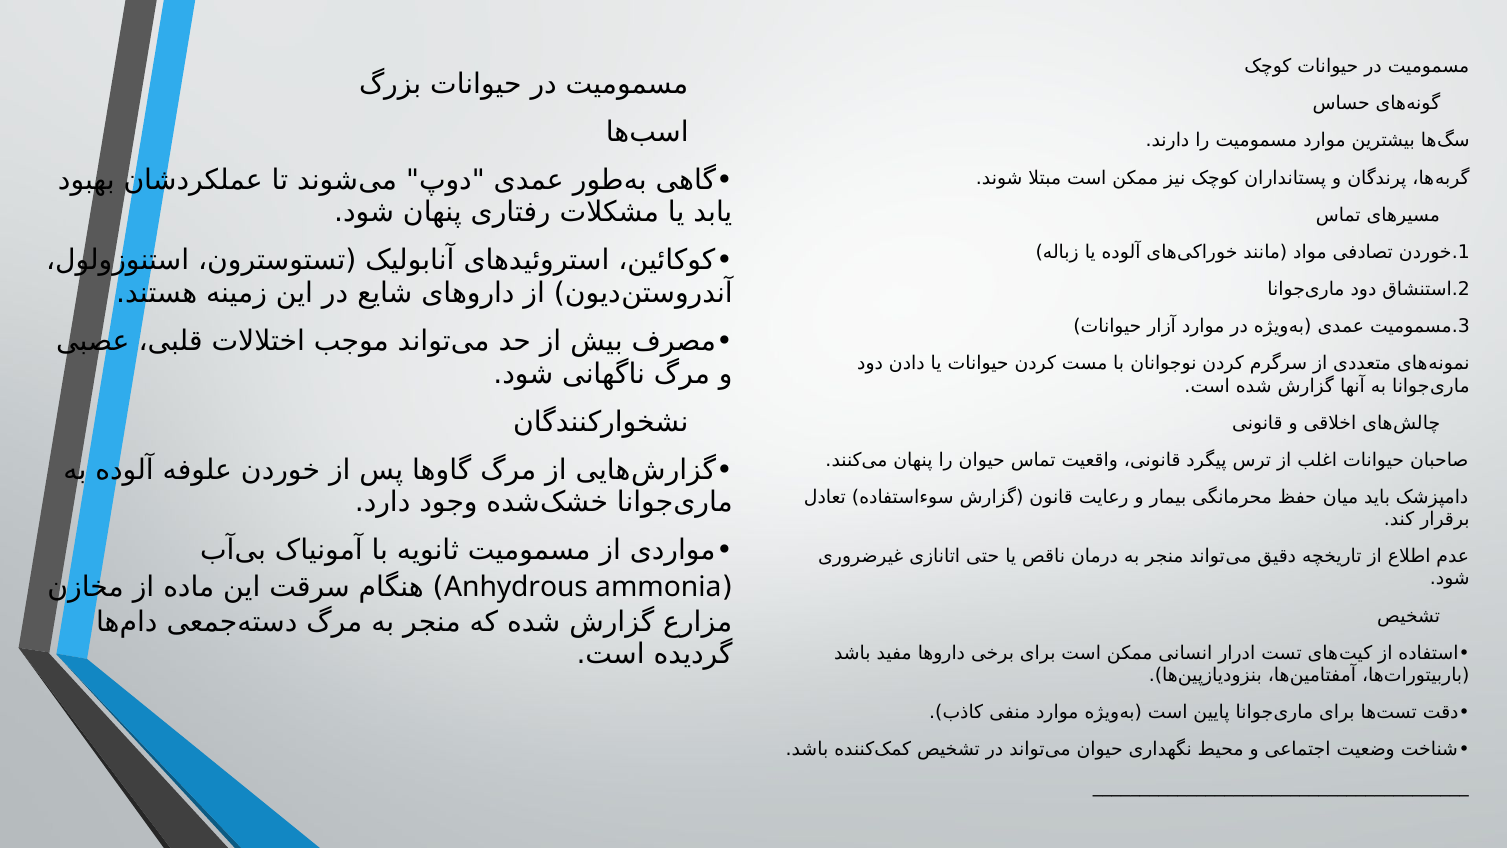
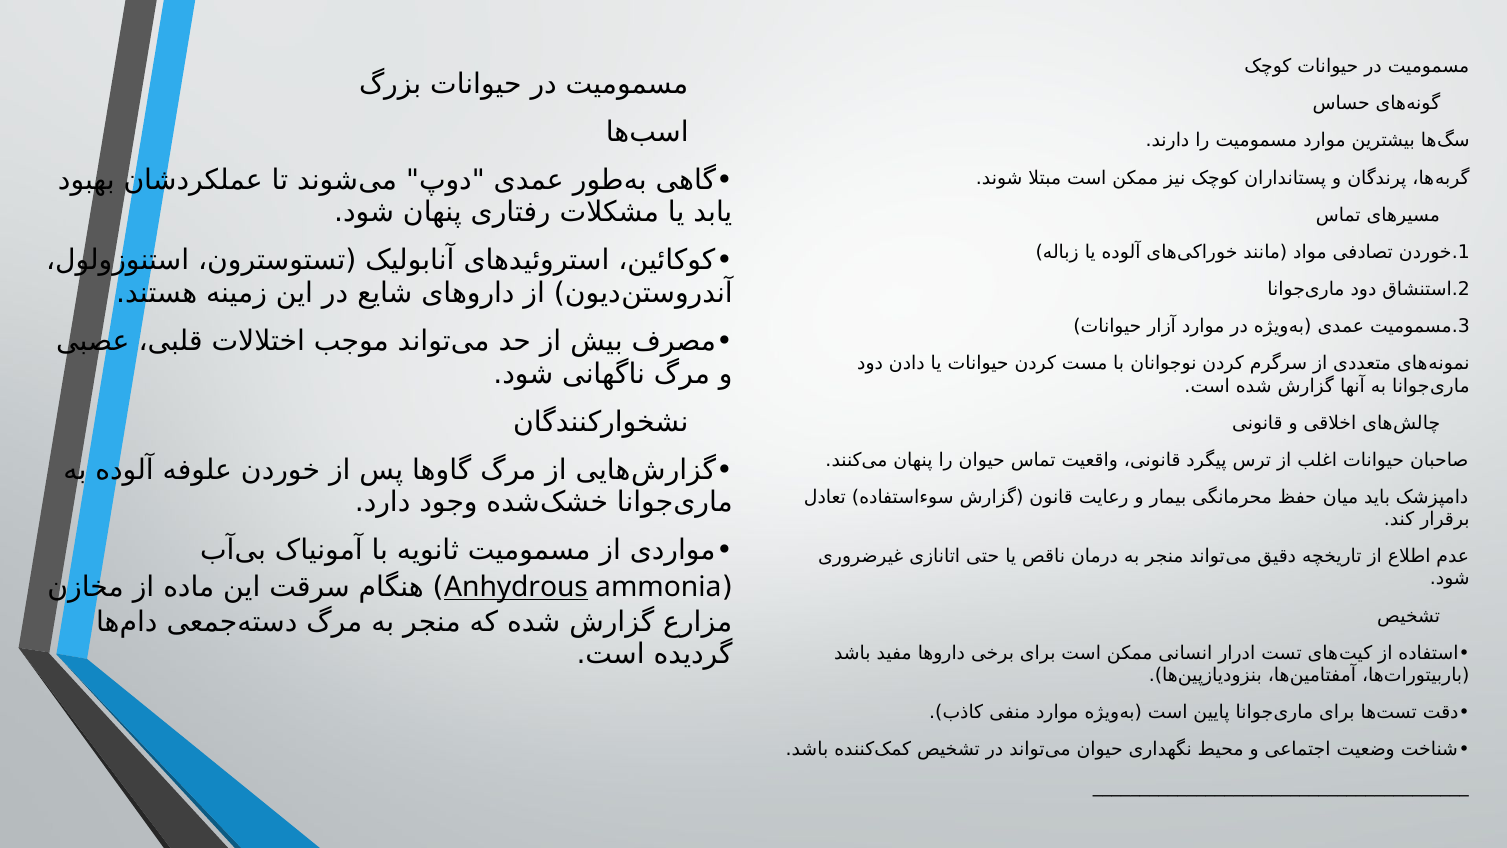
Anhydrous underline: none -> present (516, 587)
